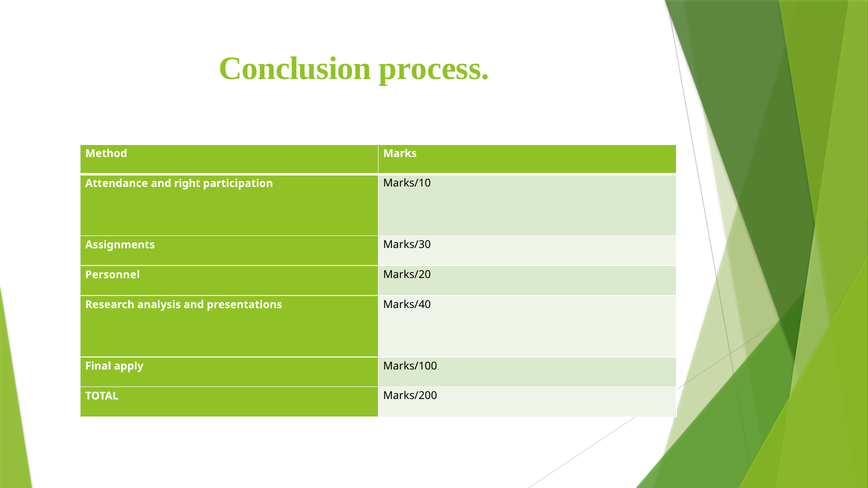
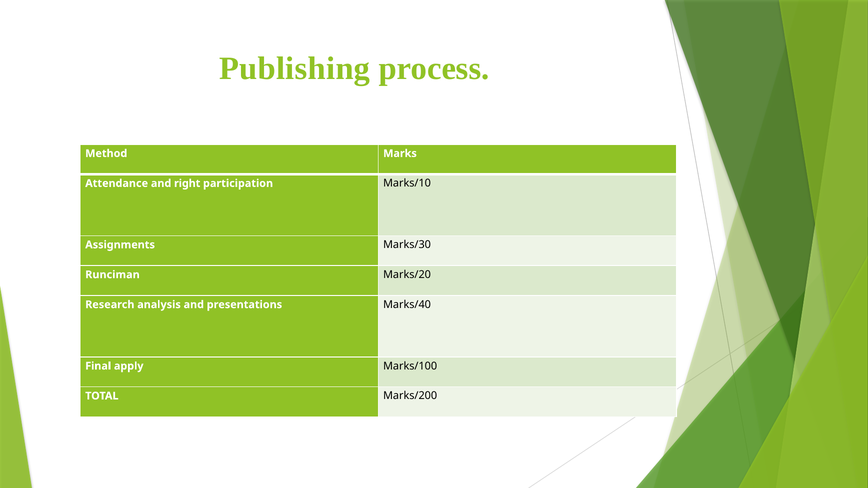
Conclusion: Conclusion -> Publishing (295, 68)
Personnel: Personnel -> Runciman (112, 275)
